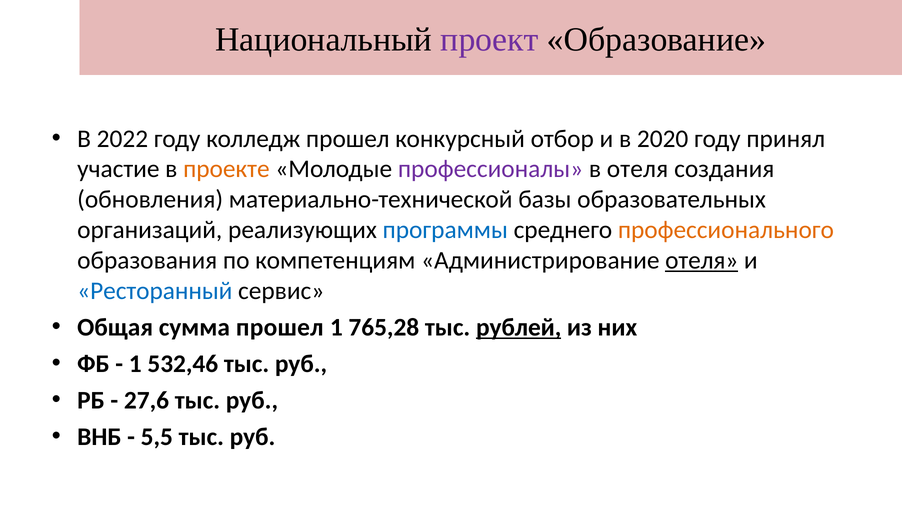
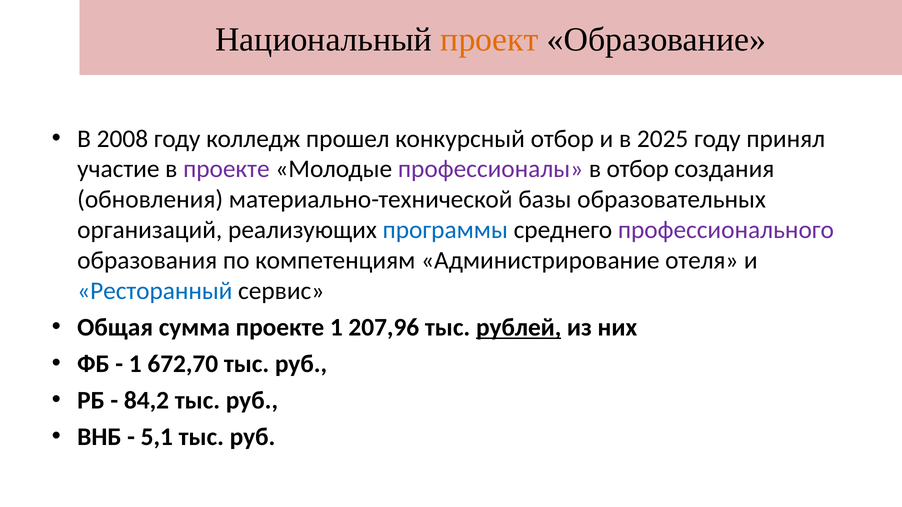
проект colour: purple -> orange (489, 40)
2022: 2022 -> 2008 (122, 139)
2020: 2020 -> 2025 (663, 139)
проекте colour: orange -> purple (226, 169)
в отеля: отеля -> отбор (638, 169)
профессионального colour: orange -> purple (726, 230)
отеля underline: present -> none (702, 261)
сумма прошел: прошел -> проекте (280, 328)
765,28: 765,28 -> 207,96 (384, 328)
532,46: 532,46 -> 672,70 (183, 364)
27,6: 27,6 -> 84,2 (147, 401)
5,5: 5,5 -> 5,1 (157, 437)
